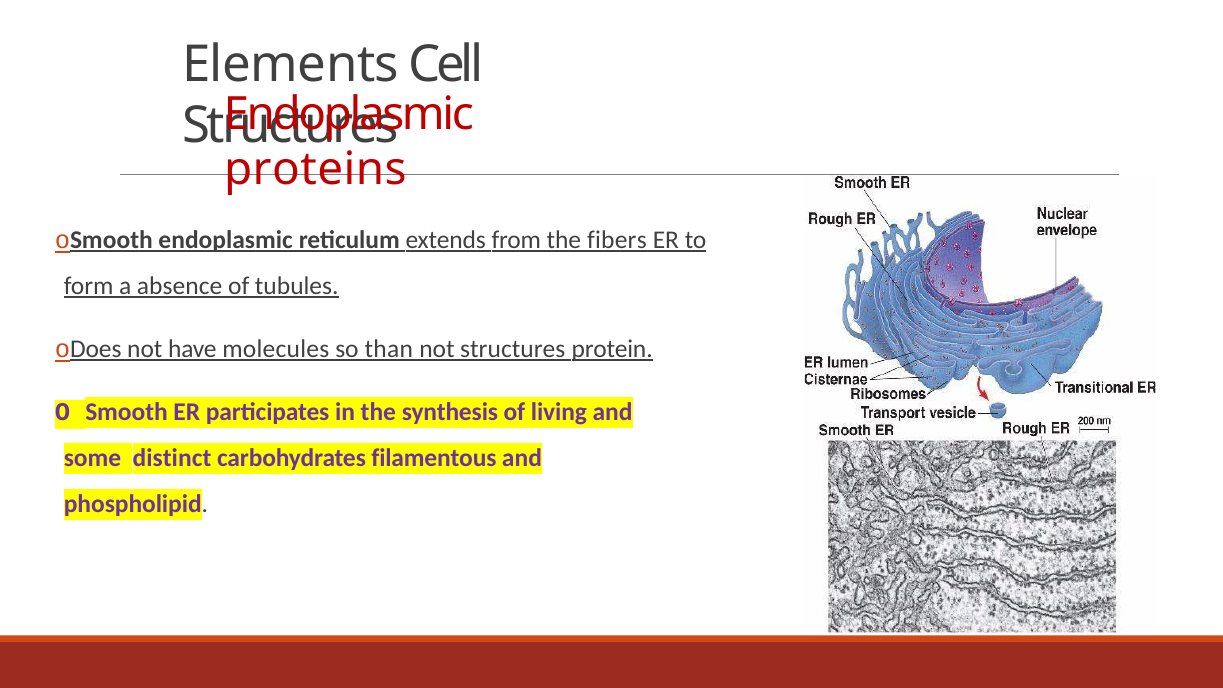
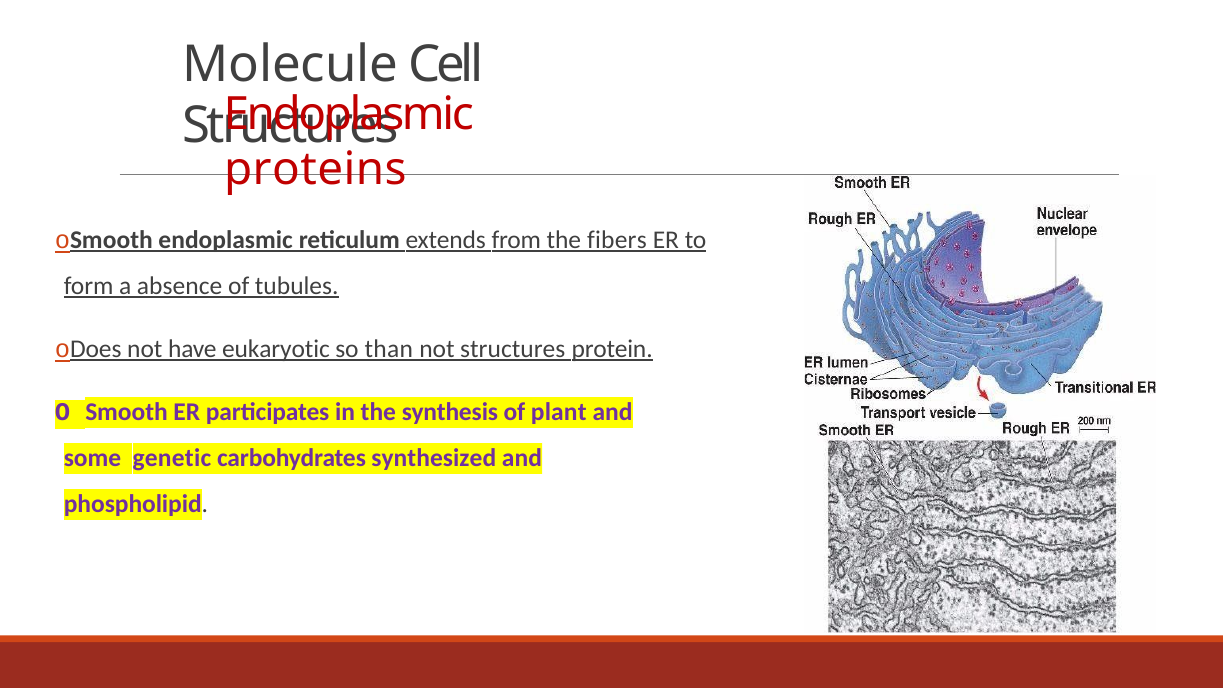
Elements: Elements -> Molecule (290, 64)
molecules: molecules -> eukaryotic (276, 349)
living: living -> plant (559, 413)
distinct: distinct -> genetic (172, 458)
filamentous: filamentous -> synthesized (434, 458)
